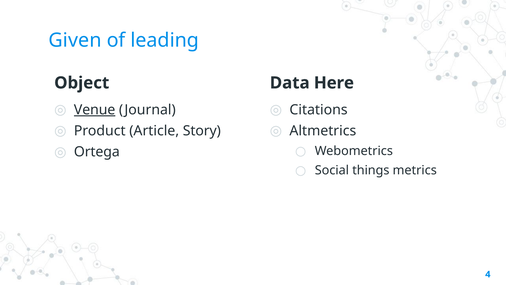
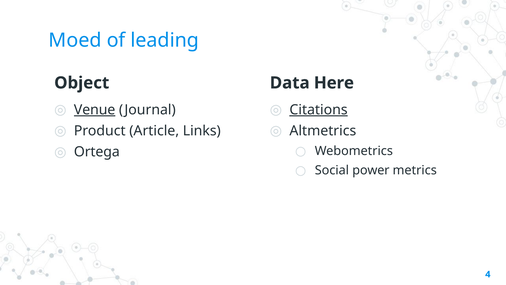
Given: Given -> Moed (75, 40)
Citations underline: none -> present (319, 110)
Story: Story -> Links (202, 131)
things: things -> power (371, 170)
